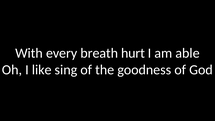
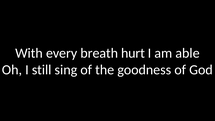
like: like -> still (42, 70)
